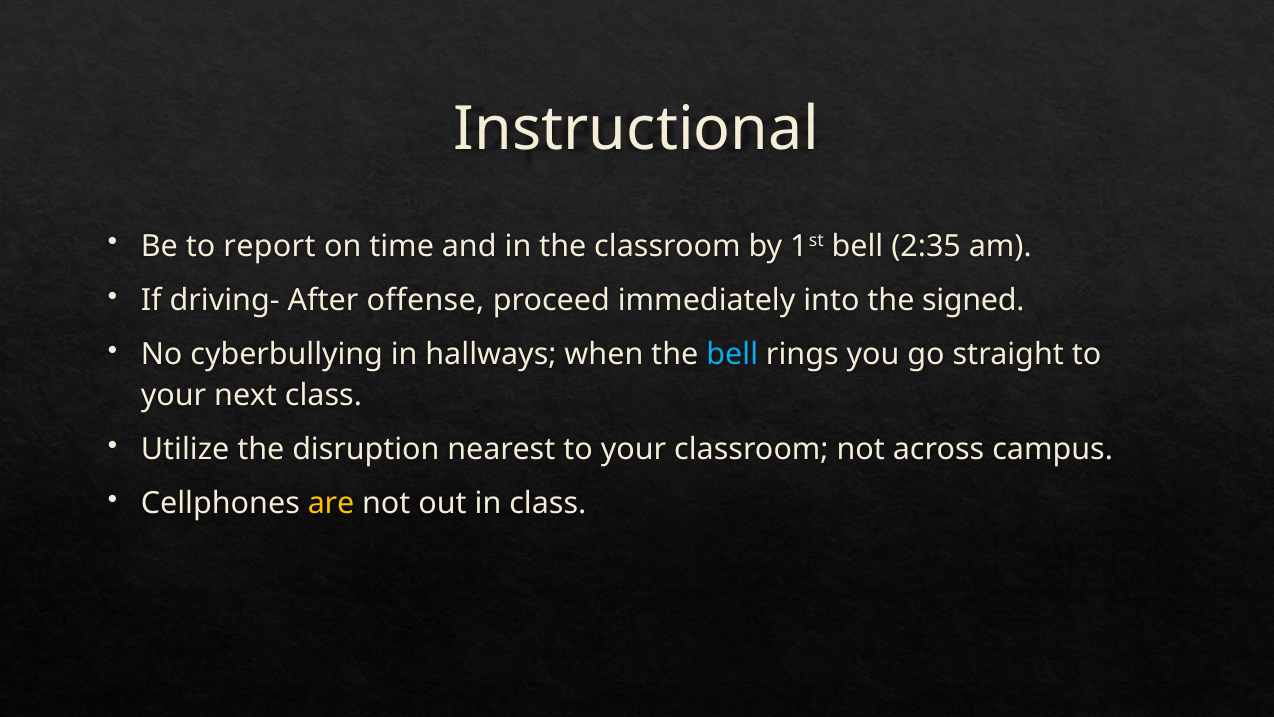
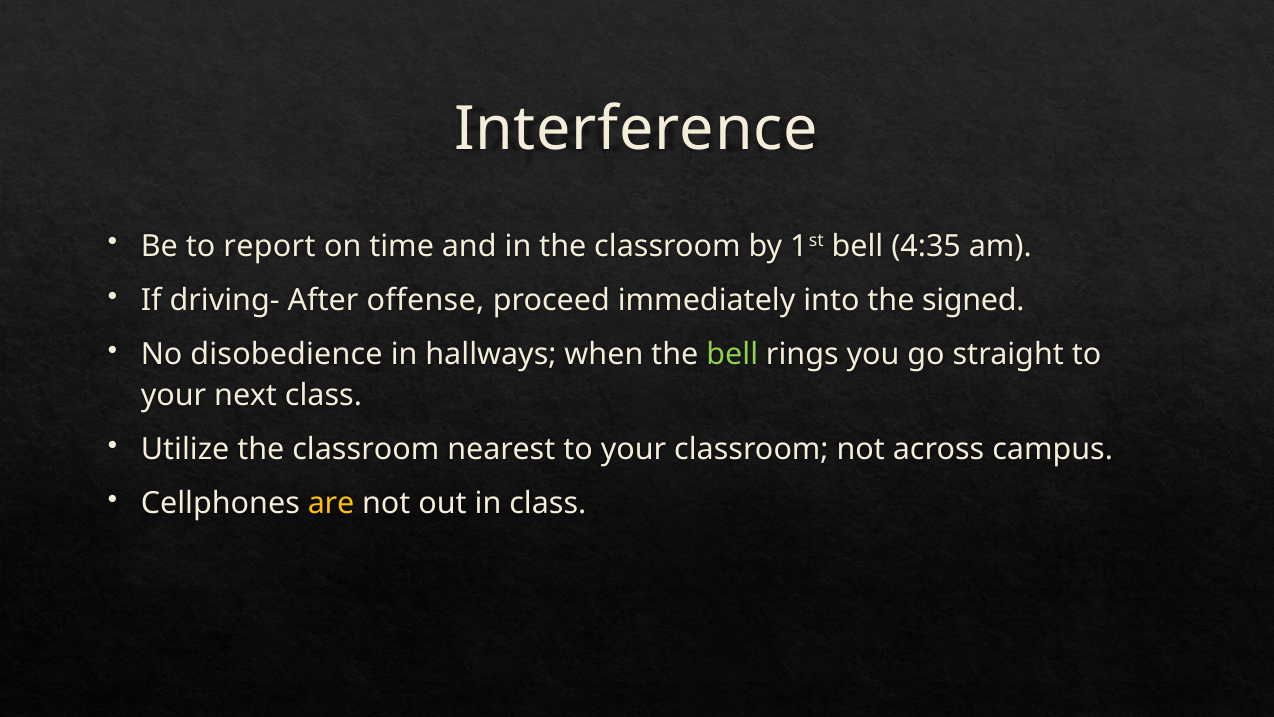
Instructional: Instructional -> Interference (636, 129)
2:35: 2:35 -> 4:35 (926, 246)
cyberbullying: cyberbullying -> disobedience (287, 354)
bell colour: light blue -> light green (732, 354)
Utilize the disruption: disruption -> classroom (366, 449)
